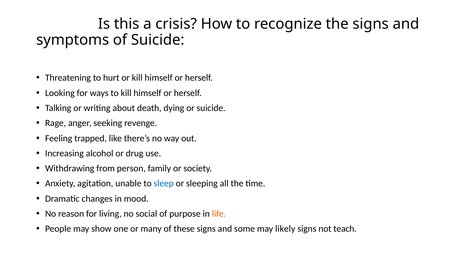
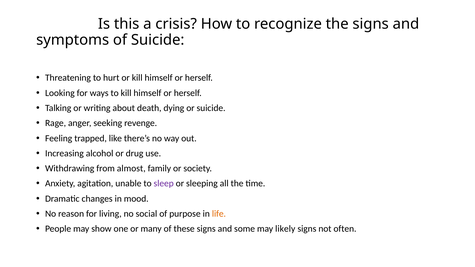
person: person -> almost (131, 169)
sleep colour: blue -> purple (164, 184)
teach: teach -> often (345, 229)
